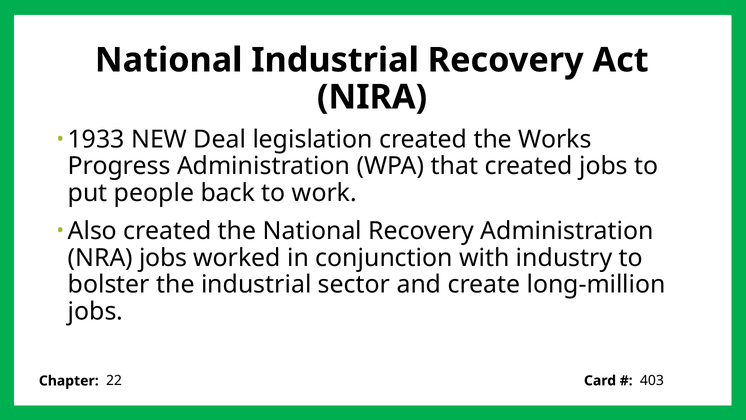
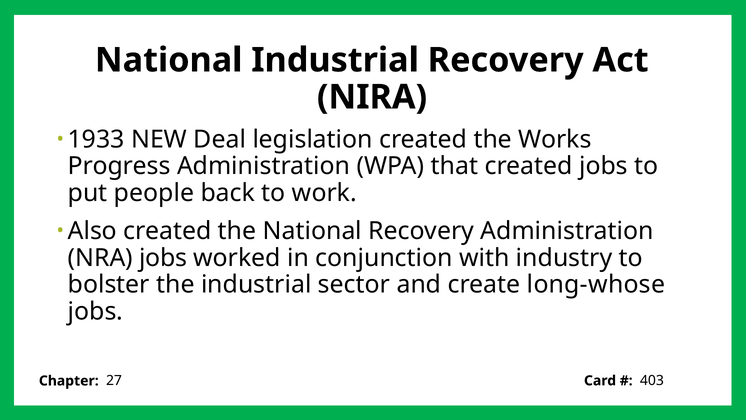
long-million: long-million -> long-whose (596, 284)
22: 22 -> 27 (114, 381)
